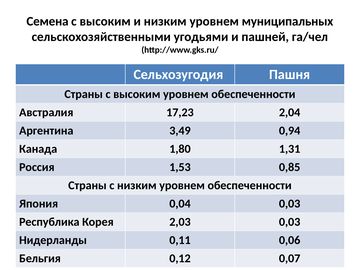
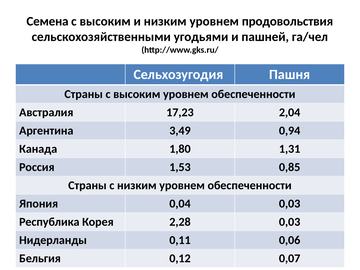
муниципальных: муниципальных -> продовольствия (287, 21)
2,03: 2,03 -> 2,28 (180, 222)
